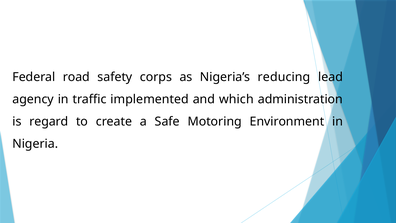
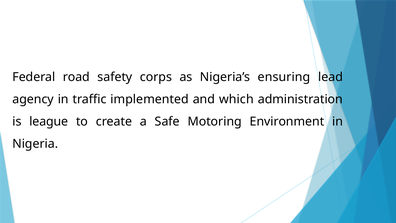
reducing: reducing -> ensuring (284, 77)
regard: regard -> league (49, 121)
